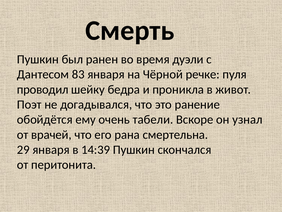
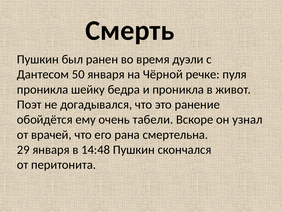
83: 83 -> 50 (78, 74)
проводил: проводил -> проникла (43, 89)
14:39: 14:39 -> 14:48 (96, 149)
